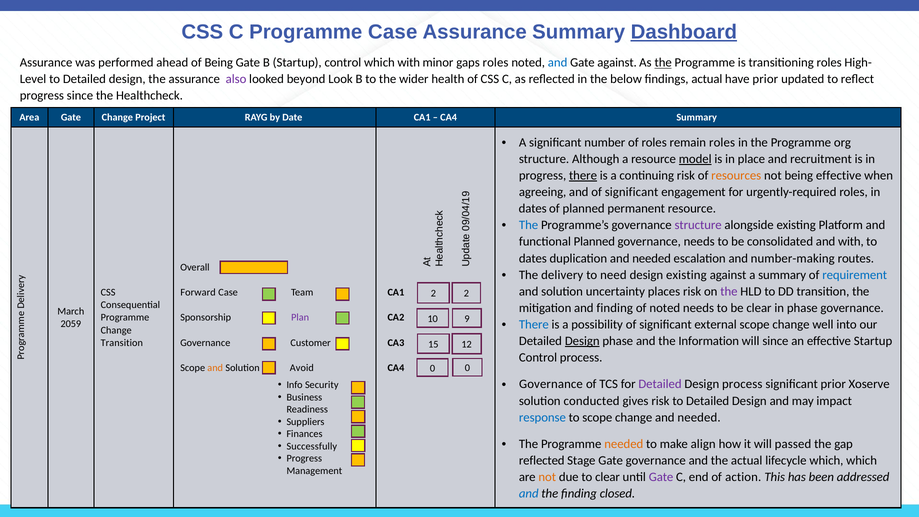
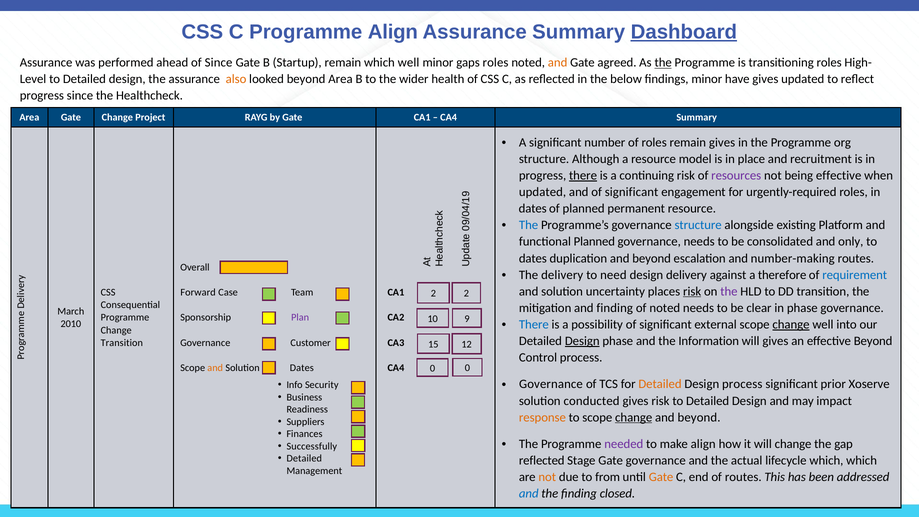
Programme Case: Case -> Align (393, 32)
of Being: Being -> Since (219, 63)
B Startup control: control -> remain (343, 63)
which with: with -> well (409, 63)
and colour: blue -> orange (558, 63)
Gate against: against -> agreed (617, 63)
also colour: purple -> orange (236, 79)
beyond Look: Look -> Area (340, 79)
findings actual: actual -> minor (707, 79)
have prior: prior -> gives (765, 79)
by Date: Date -> Gate (292, 118)
remain roles: roles -> gives (722, 143)
model underline: present -> none (695, 159)
resources colour: orange -> purple (736, 176)
agreeing: agreeing -> updated (543, 192)
structure colour: purple -> blue (698, 225)
and with: with -> only (851, 242)
duplication and needed: needed -> beyond (652, 258)
design existing: existing -> delivery (686, 275)
a summary: summary -> therefore (782, 275)
risk underline: none -> present (692, 291)
change underline: none -> present (791, 324)
2059: 2059 -> 2010 (71, 324)
will since: since -> gives (775, 341)
effective Startup: Startup -> Beyond (873, 341)
Solution Avoid: Avoid -> Dates (302, 368)
Detailed colour: purple -> orange (660, 384)
response colour: blue -> orange (542, 417)
change underline: none -> present (634, 417)
needed: needed -> beyond (699, 417)
needed colour: orange -> purple (624, 444)
will passed: passed -> change (793, 444)
Progress: Progress -> Detailed (304, 458)
to clear: clear -> from (608, 477)
Gate colour: purple -> orange (661, 477)
of action: action -> routes (743, 477)
